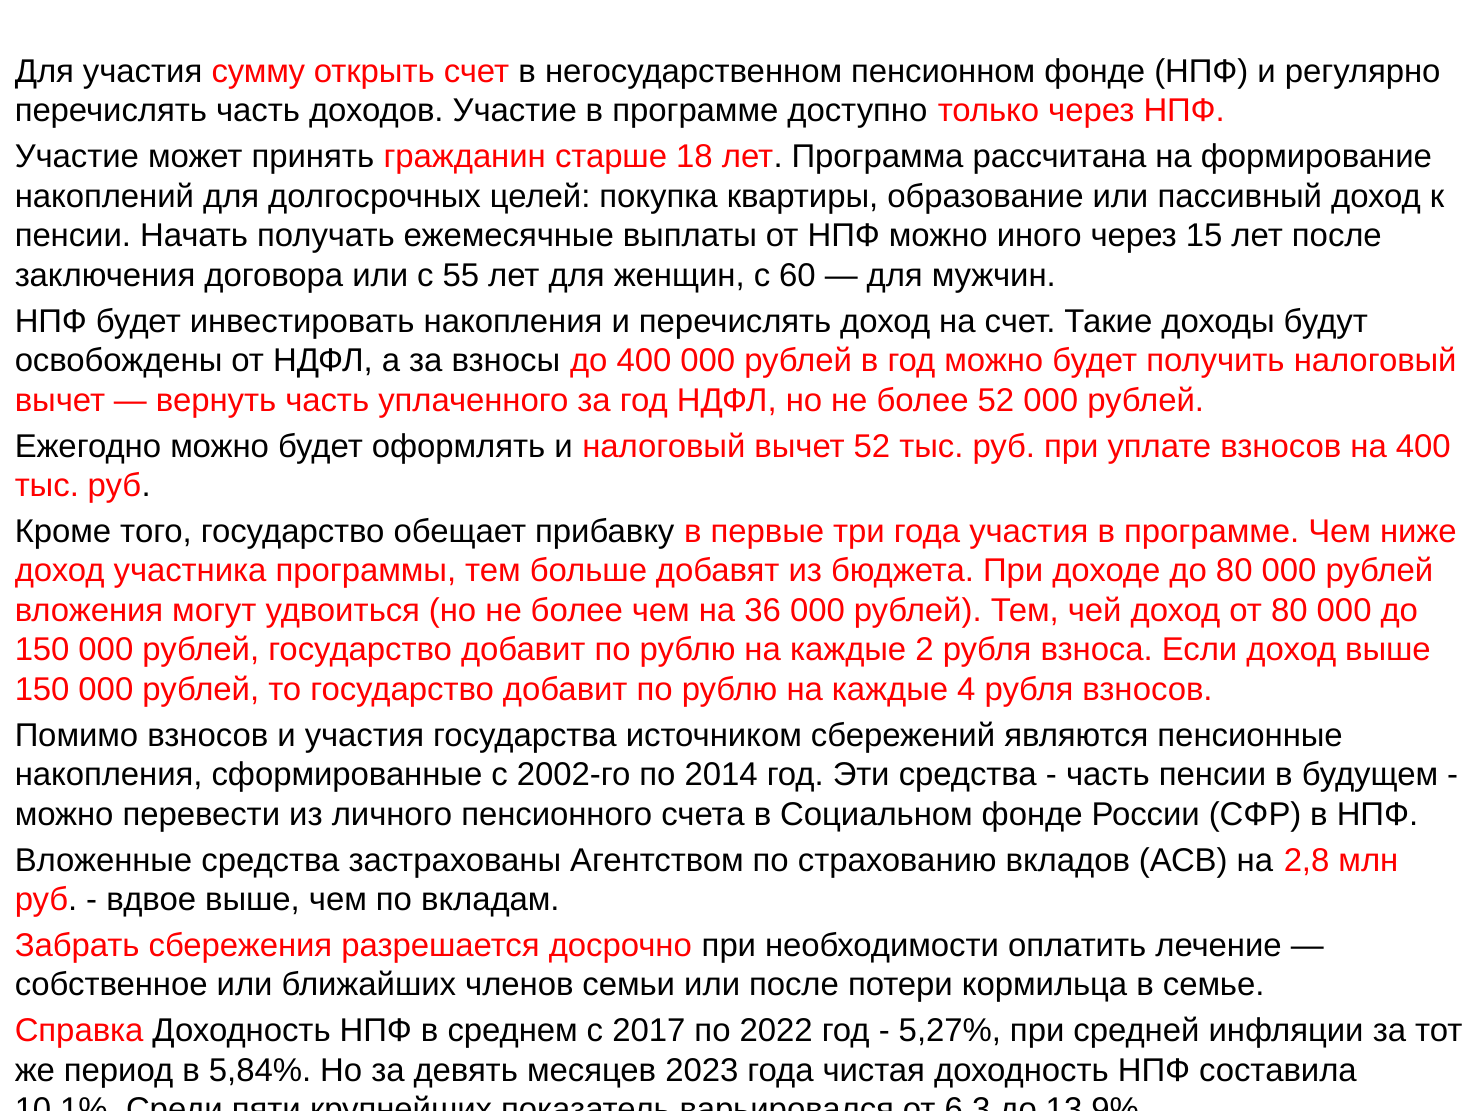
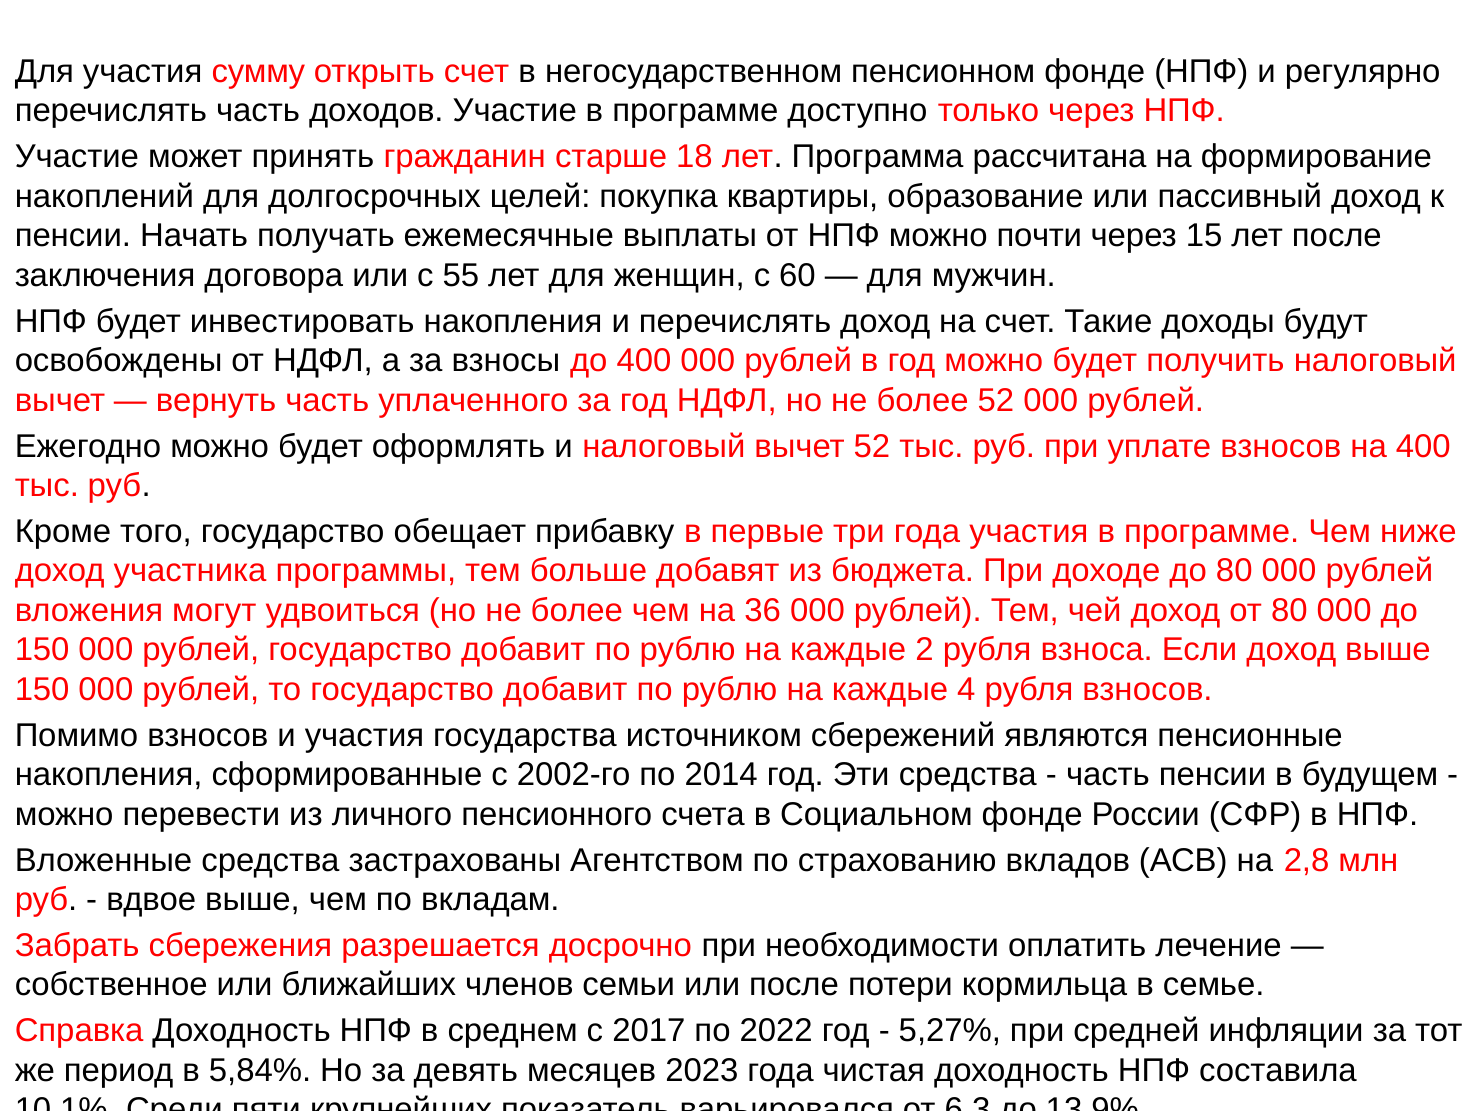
иного: иного -> почти (1039, 236)
